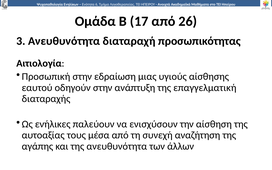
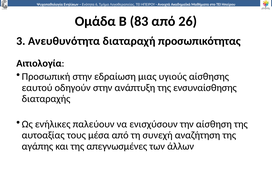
17: 17 -> 83 (139, 21)
επαγγελματική: επαγγελματική -> ενσυναίσθησης (205, 88)
της ανευθυνότητα: ανευθυνότητα -> απεγνωσμένες (117, 146)
